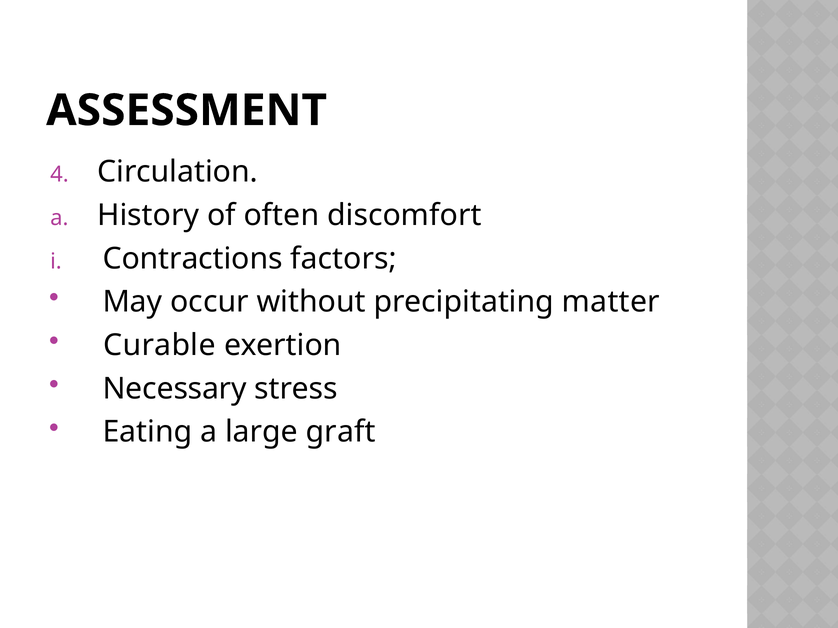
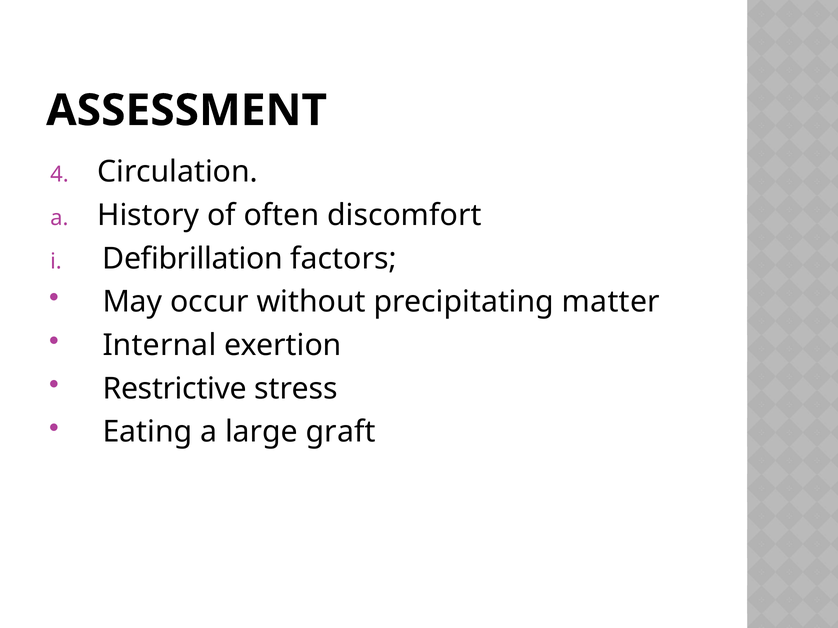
Contractions: Contractions -> Defibrillation (193, 259)
Curable: Curable -> Internal (159, 346)
Necessary: Necessary -> Restrictive (175, 389)
